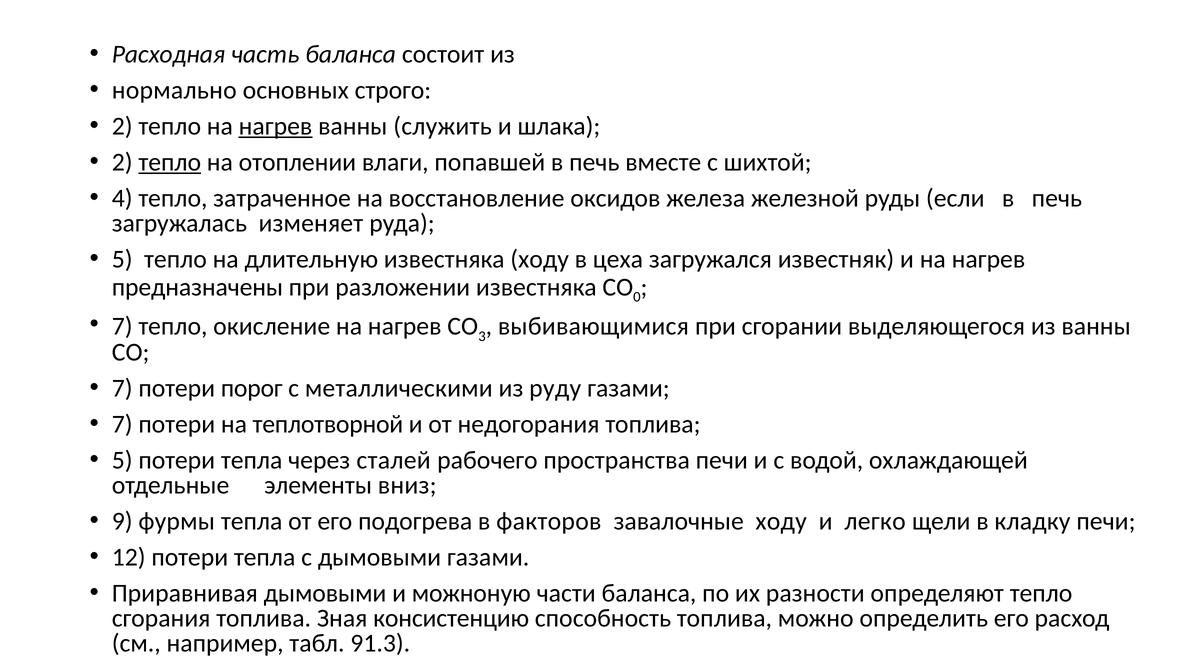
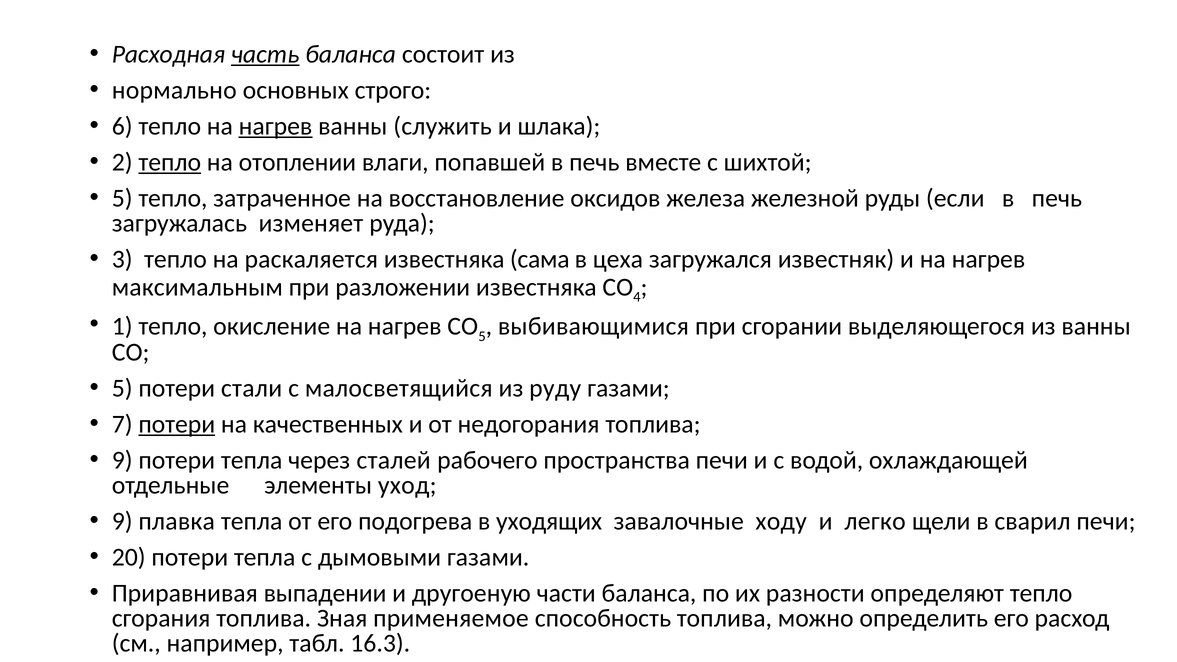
часть underline: none -> present (265, 54)
2: 2 -> 6 (122, 126)
4: 4 -> 5 (122, 198)
5: 5 -> 3 (122, 259)
длительную: длительную -> раскаляется (311, 259)
известняка ходу: ходу -> сама (540, 259)
предназначены: предназначены -> максимальным (197, 287)
0: 0 -> 4 (637, 297)
7: 7 -> 1 (122, 326)
СО 3: 3 -> 5 (482, 336)
7: 7 -> 5 (122, 388)
порог: порог -> стали (252, 388)
металлическими: металлическими -> малосветящийся (399, 388)
потери underline: none -> present (177, 424)
теплотворной: теплотворной -> качественных (328, 424)
5: 5 -> 9 (122, 460)
вниз: вниз -> уход (407, 485)
фурмы: фурмы -> плавка (177, 521)
факторов: факторов -> уходящих (549, 521)
кладку: кладку -> сварил (1033, 521)
12: 12 -> 20 (129, 557)
Приравнивая дымовыми: дымовыми -> выпадении (325, 593)
и можно: можно -> другое (449, 593)
консистенцию: консистенцию -> применяемое (451, 618)
91.3: 91.3 -> 16.3 (380, 643)
